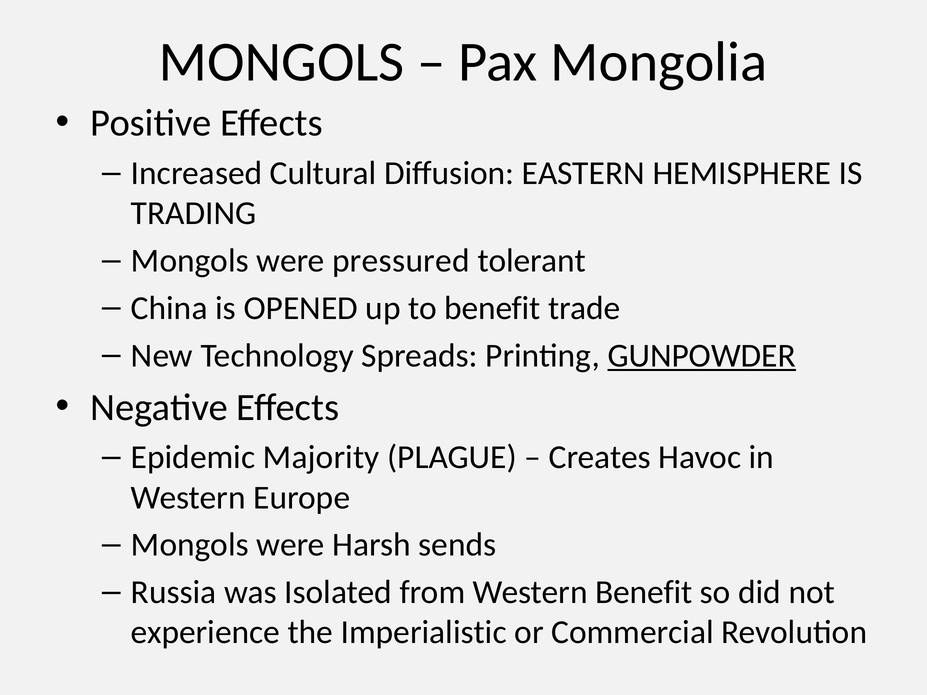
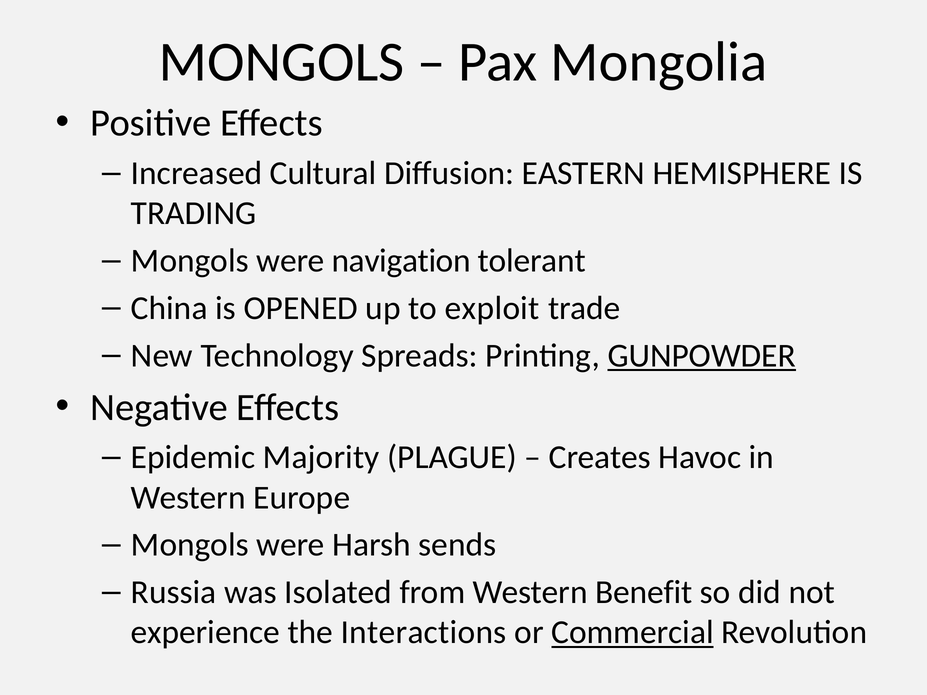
pressured: pressured -> navigation (401, 261)
to benefit: benefit -> exploit (492, 308)
Imperialistic: Imperialistic -> Interactions (424, 633)
Commercial underline: none -> present (632, 633)
